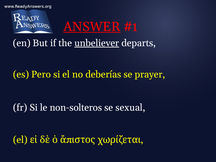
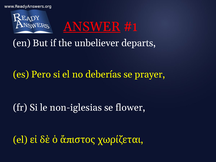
unbeliever underline: present -> none (97, 43)
non-solteros: non-solteros -> non-iglesias (76, 108)
sexual: sexual -> flower (130, 108)
